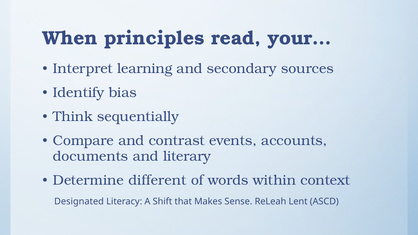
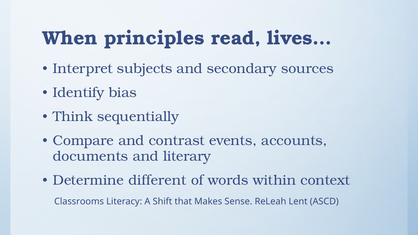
your…: your… -> lives… (299, 38)
learning: learning -> subjects (145, 69)
Designated: Designated -> Classrooms (79, 202)
